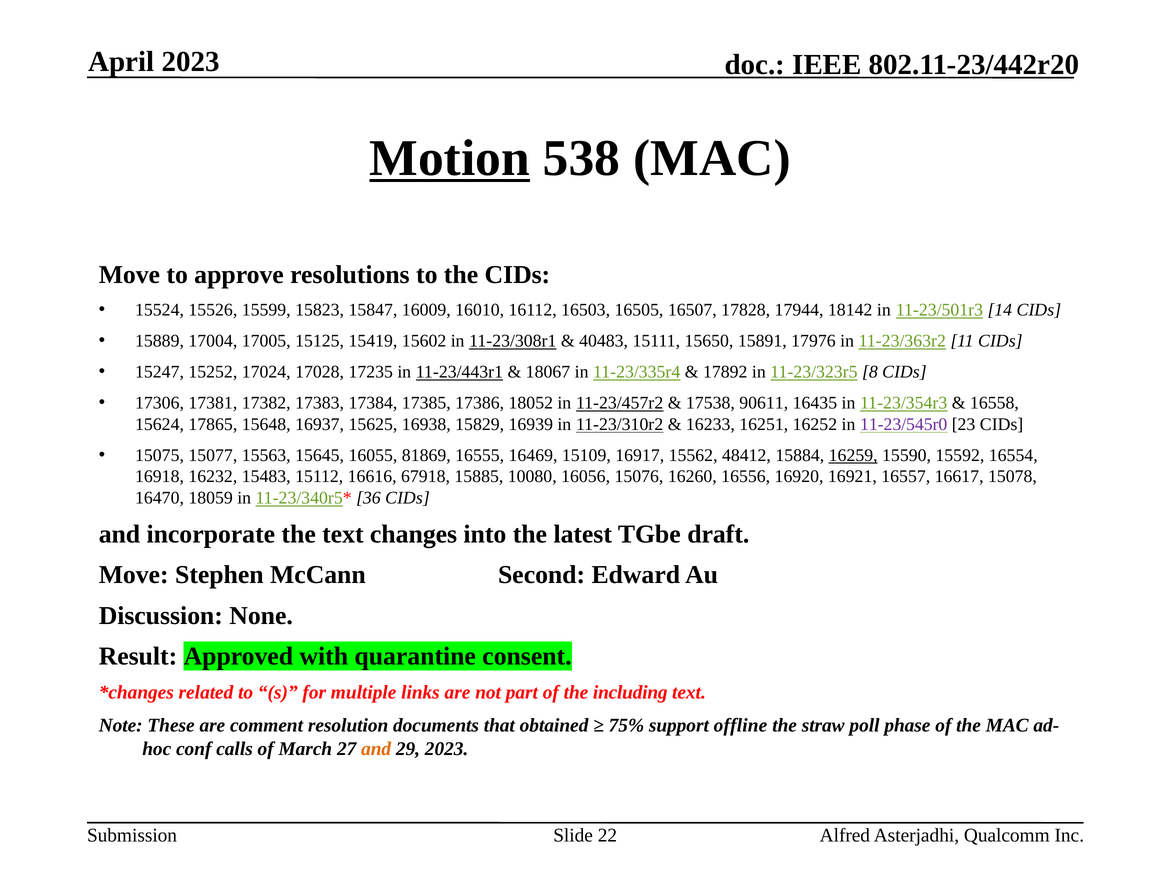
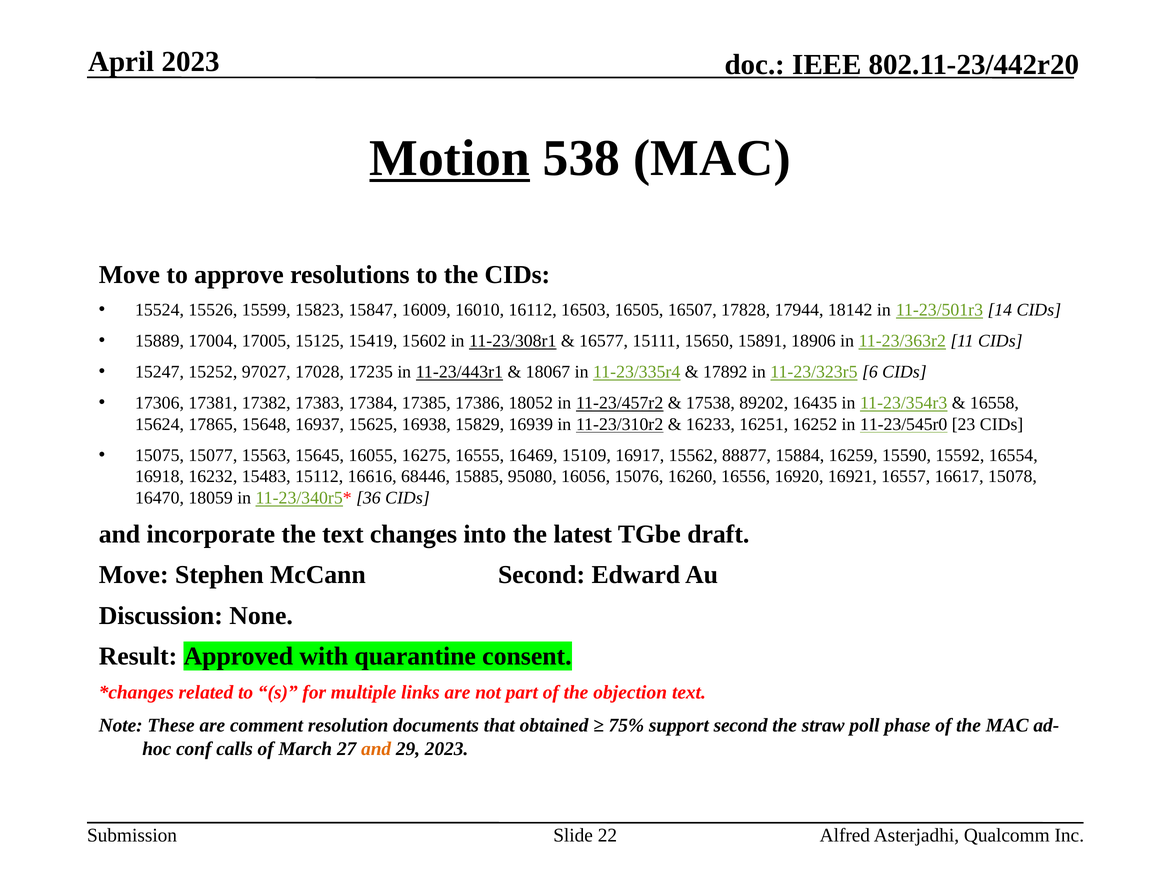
40483: 40483 -> 16577 (604, 341)
17976: 17976 -> 18906 (813, 341)
17024: 17024 -> 97027 (266, 372)
8: 8 -> 6 (870, 372)
90611: 90611 -> 89202 (764, 403)
11-23/545r0 colour: purple -> black (904, 424)
81869: 81869 -> 16275 (426, 455)
48412: 48412 -> 88877 (746, 455)
16259 underline: present -> none (853, 455)
67918: 67918 -> 68446 (426, 476)
10080: 10080 -> 95080 (532, 476)
including: including -> objection (630, 692)
support offline: offline -> second (741, 725)
